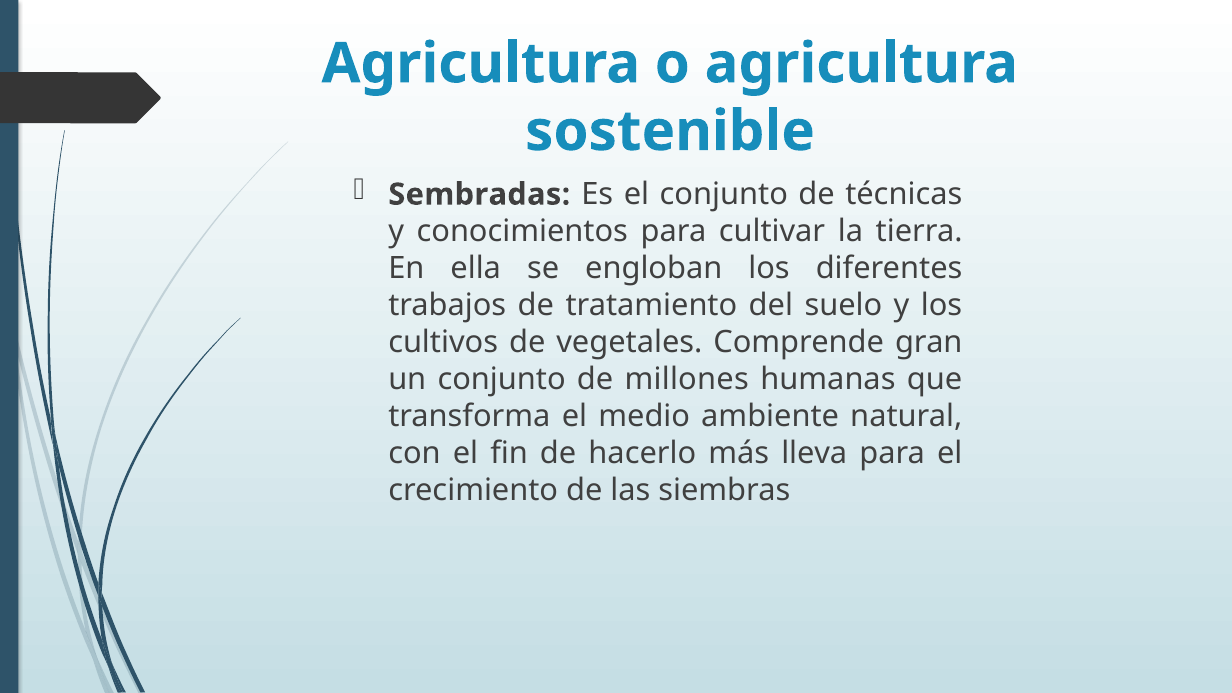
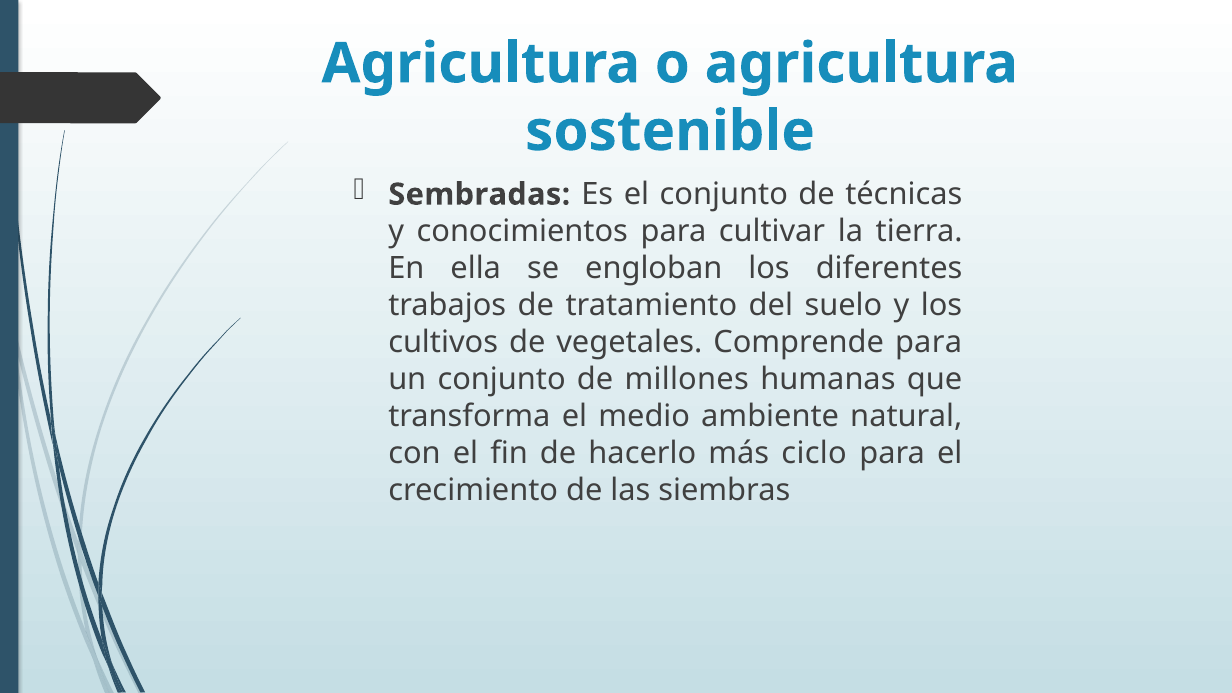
Comprende gran: gran -> para (929, 342)
lleva: lleva -> ciclo (814, 453)
